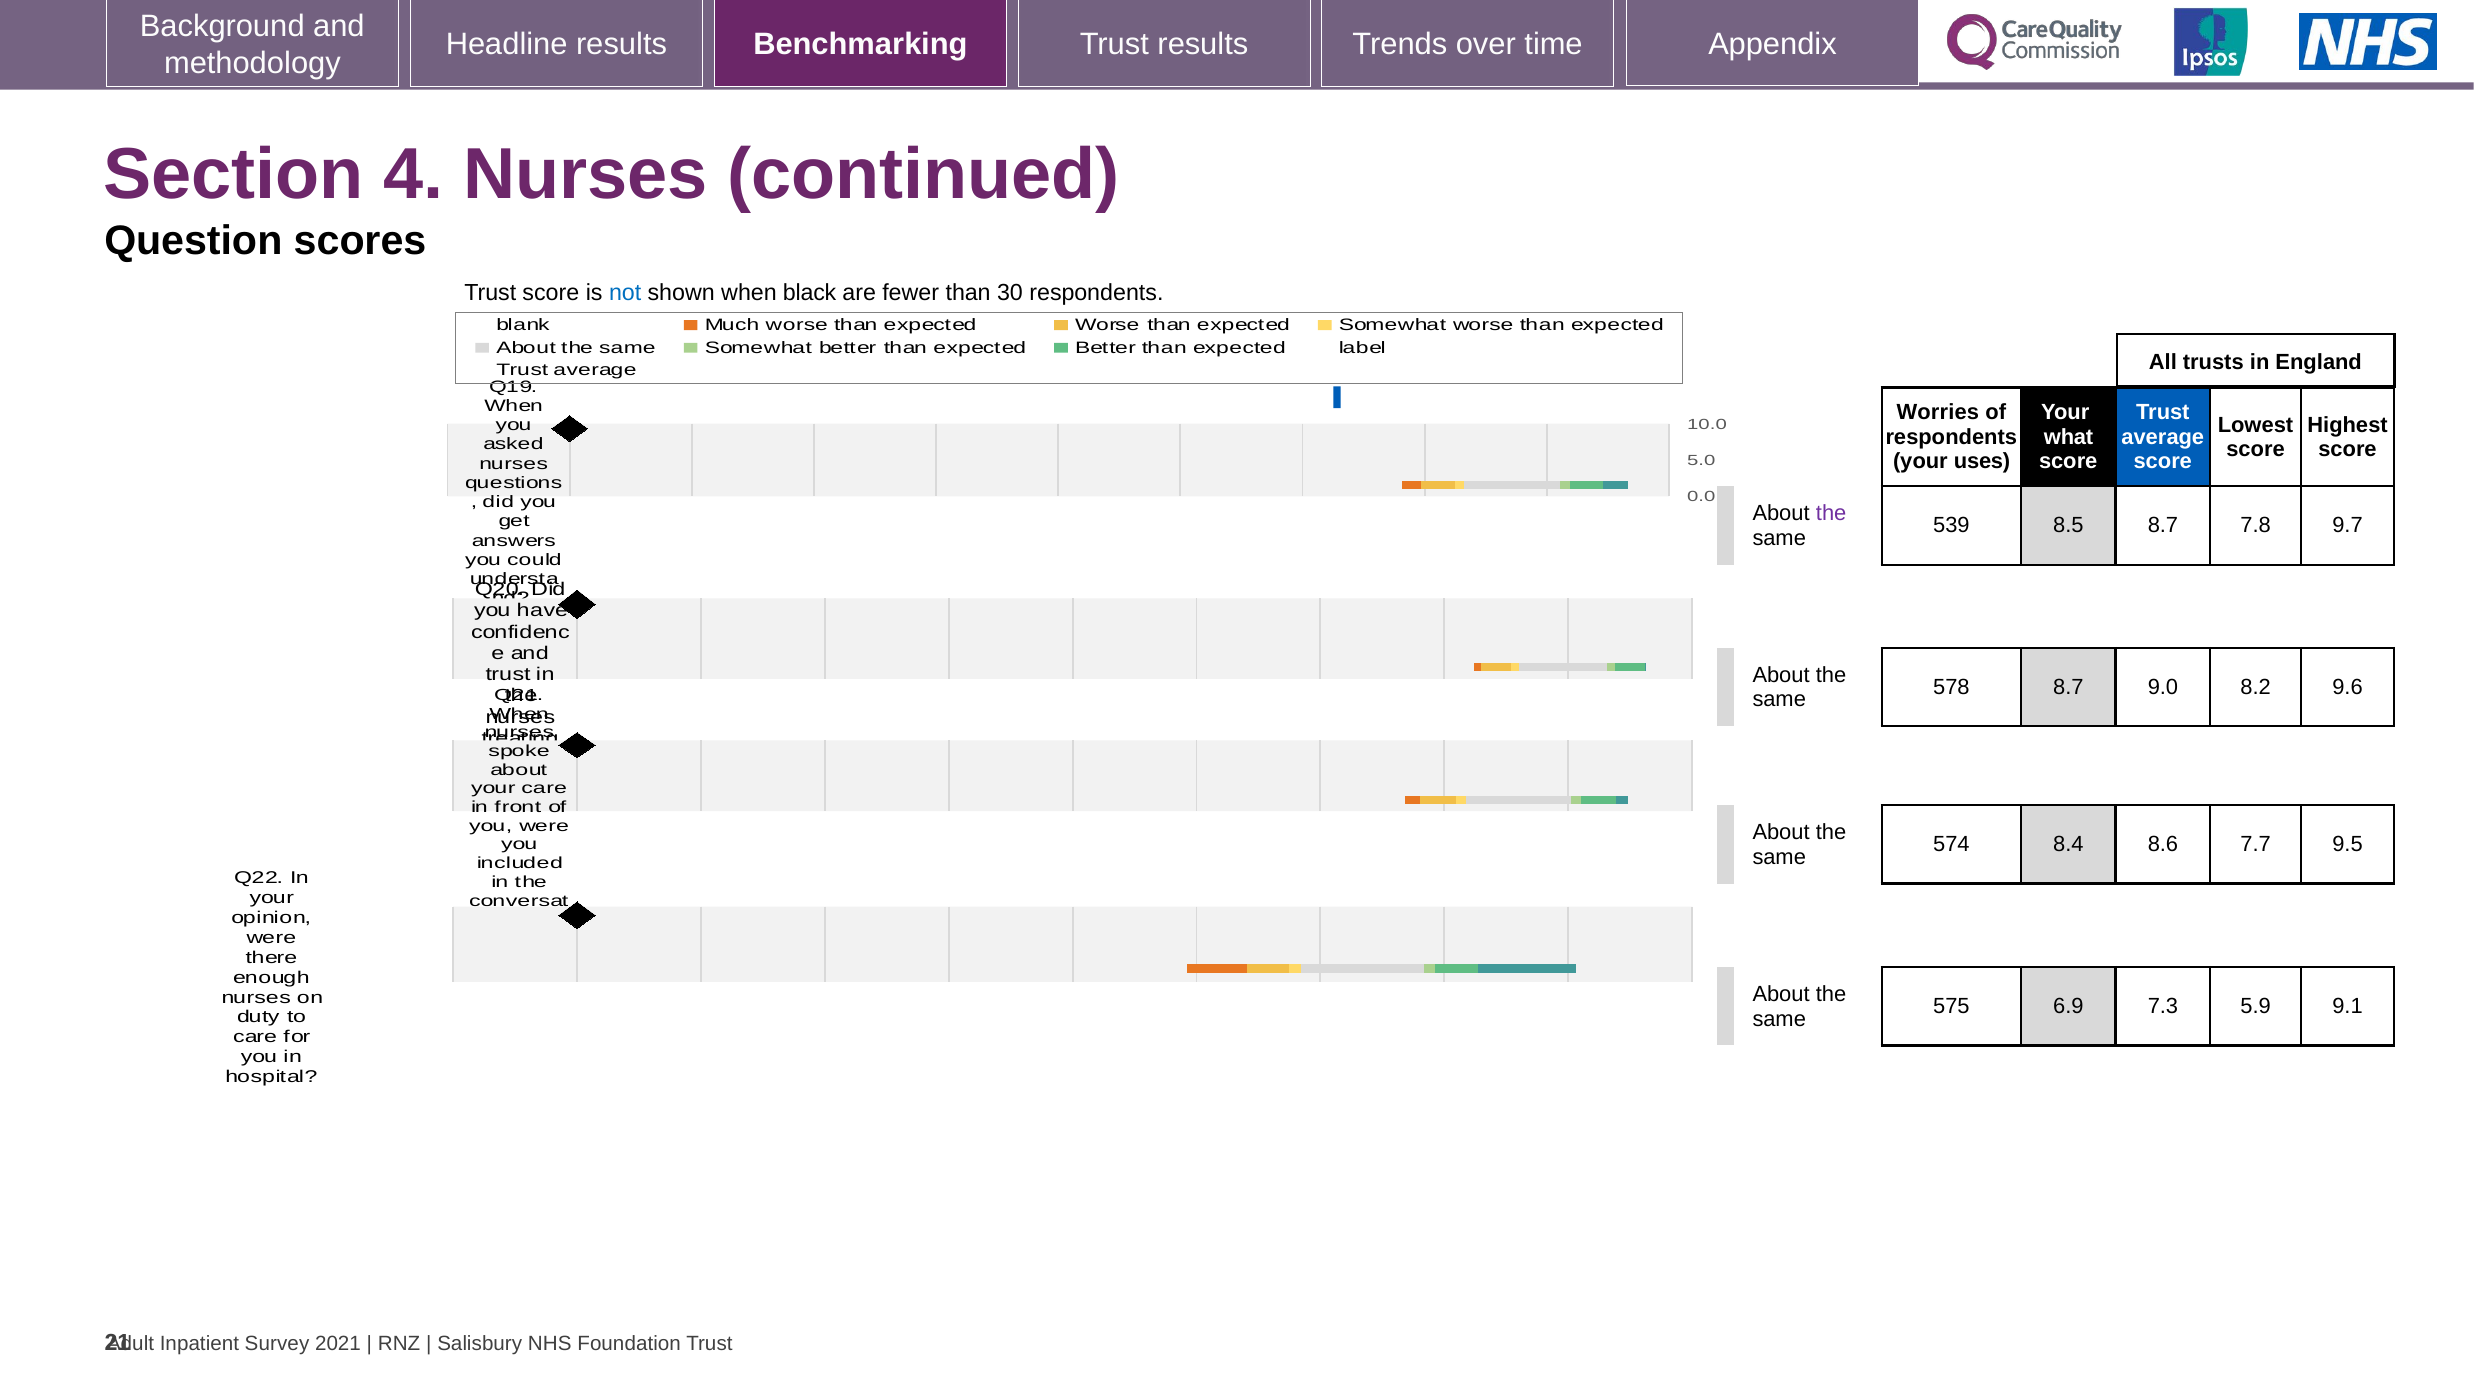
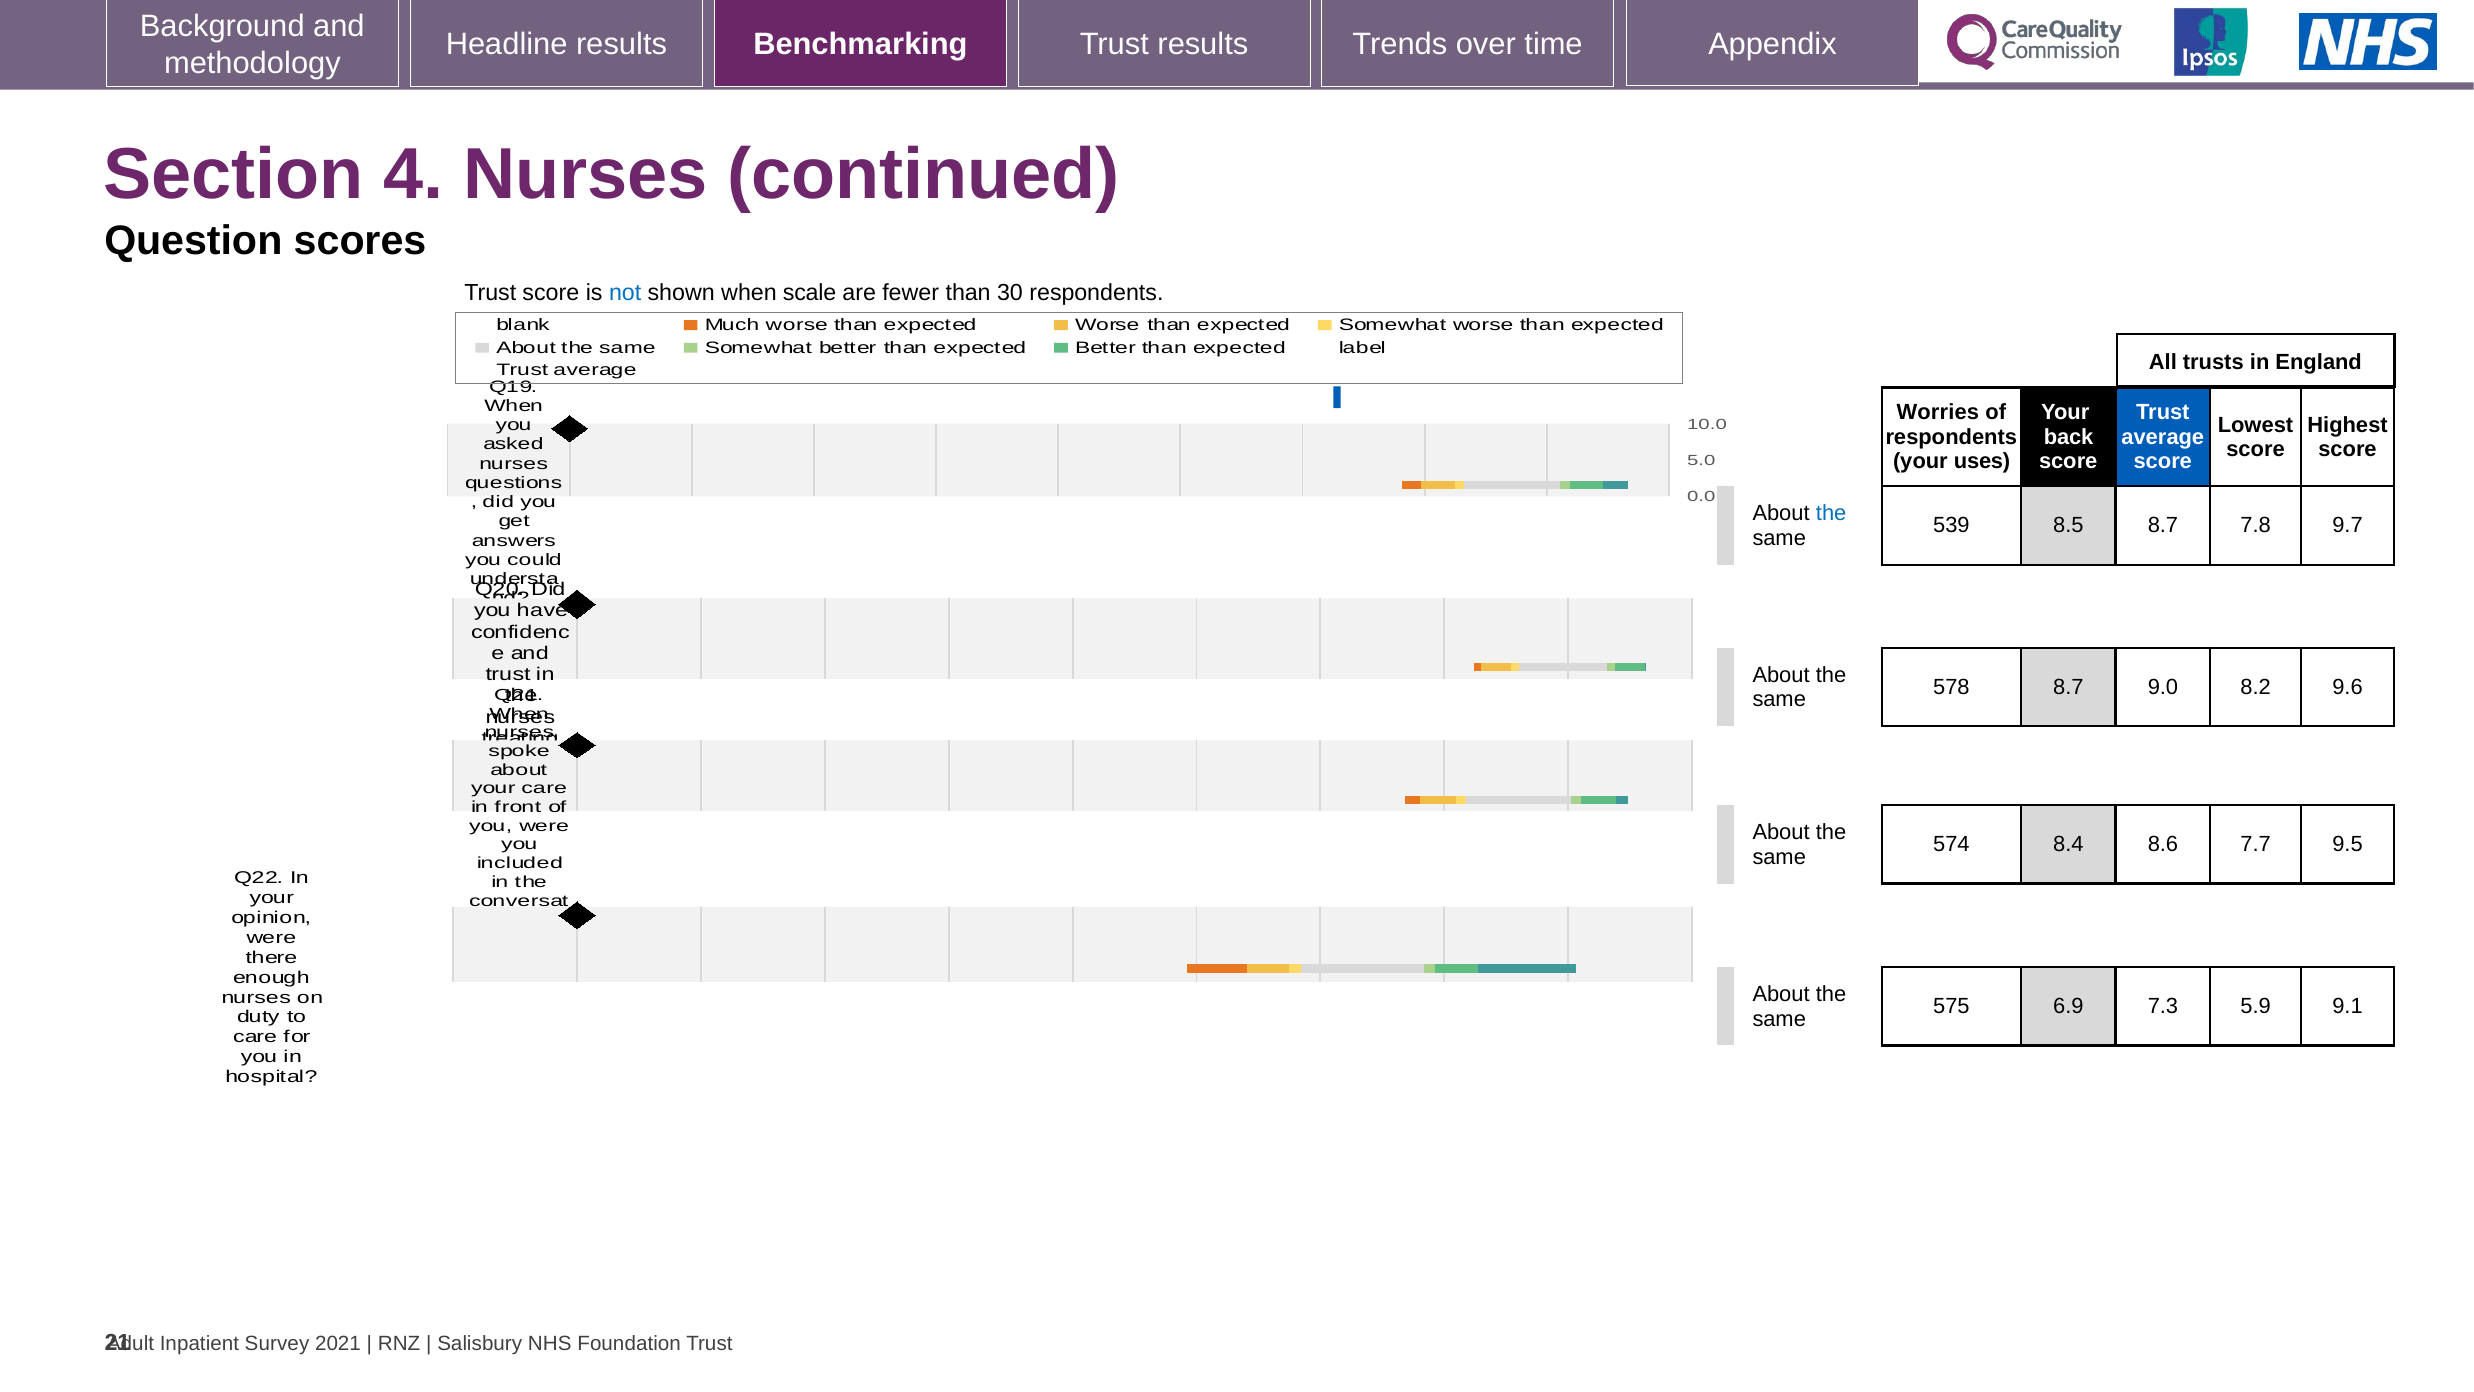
black: black -> scale (810, 293)
what: what -> back (2069, 437)
the colour: purple -> blue (1831, 513)
